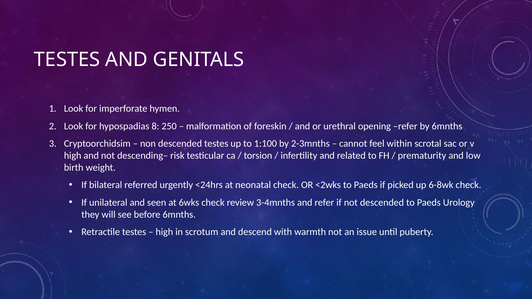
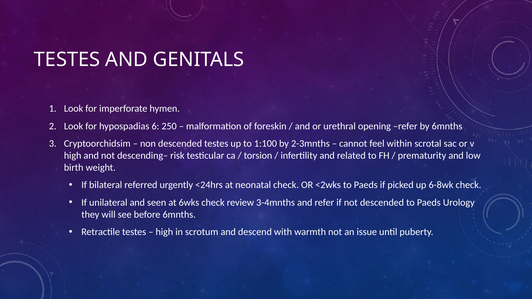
8: 8 -> 6 (155, 126)
